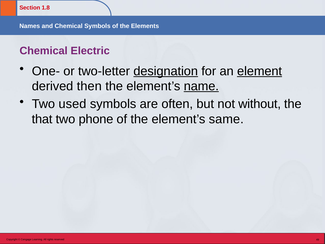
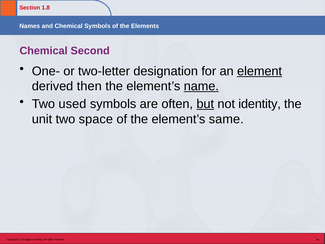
Electric: Electric -> Second (90, 51)
designation underline: present -> none (166, 71)
but underline: none -> present (205, 104)
without: without -> identity (260, 104)
that: that -> unit (42, 119)
phone: phone -> space (96, 119)
